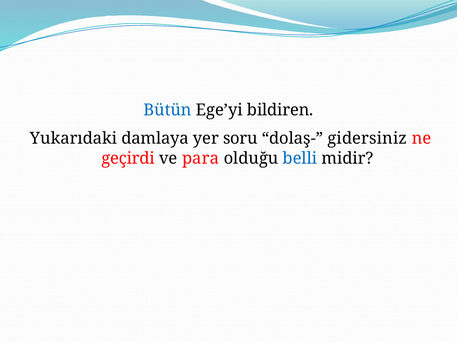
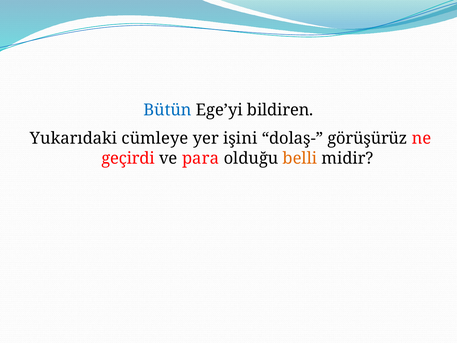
damlaya: damlaya -> cümleye (155, 138)
soru: soru -> işini (240, 138)
gidersiniz: gidersiniz -> görüşürüz (367, 138)
belli colour: blue -> orange (300, 158)
